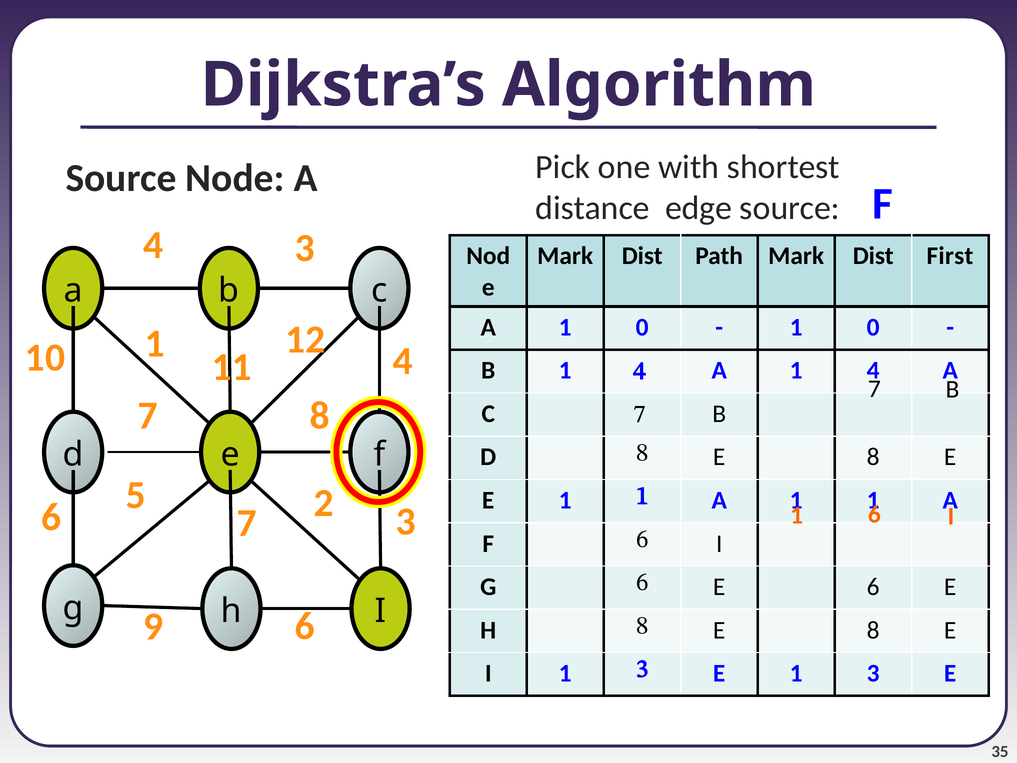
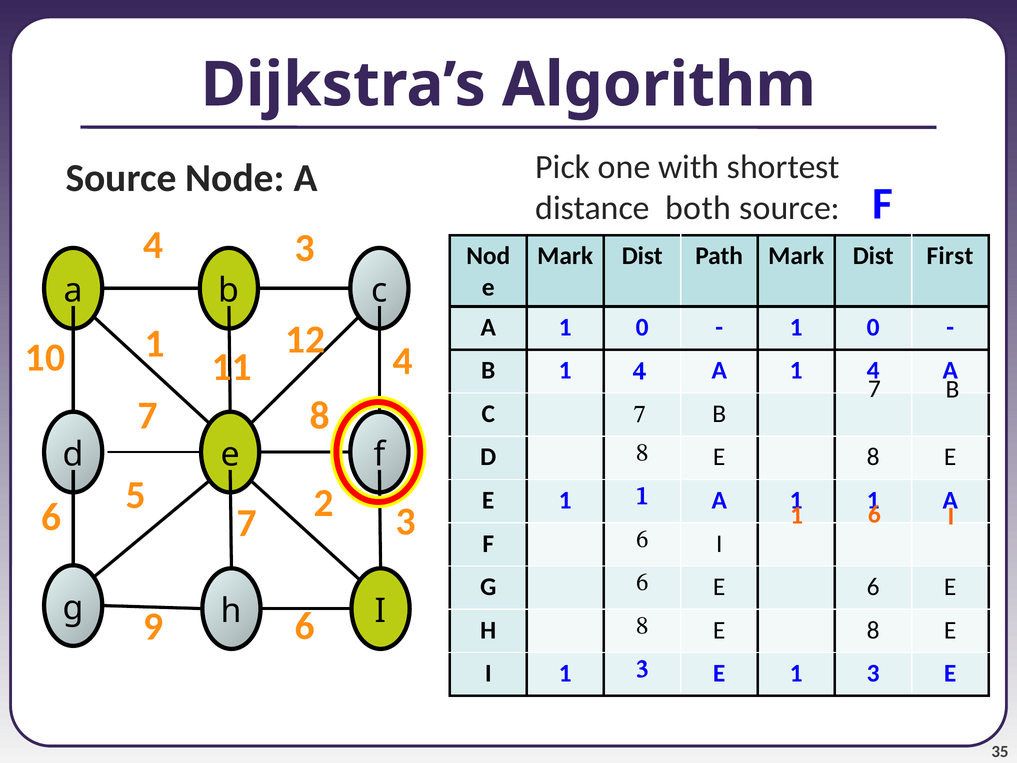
edge: edge -> both (698, 208)
